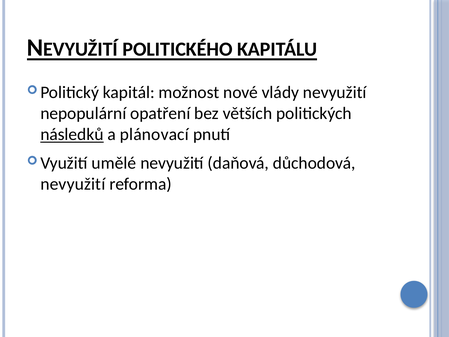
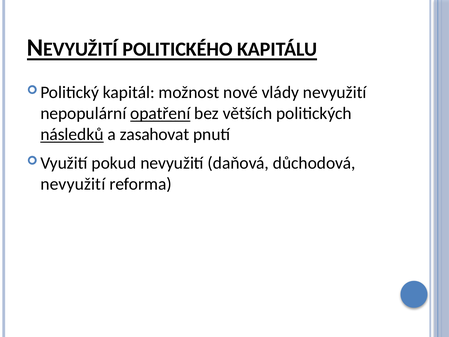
opatření underline: none -> present (160, 113)
plánovací: plánovací -> zasahovat (155, 134)
umělé: umělé -> pokud (114, 163)
